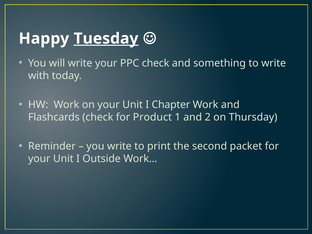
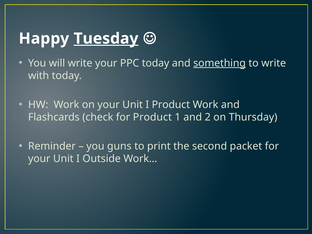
PPC check: check -> today (156, 63)
something underline: none -> present (220, 63)
I Chapter: Chapter -> Product (171, 105)
you write: write -> guns (119, 146)
